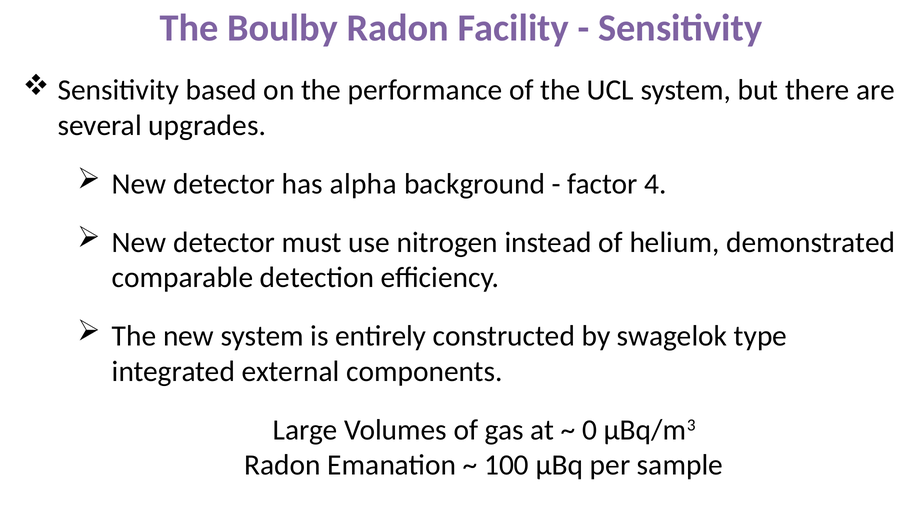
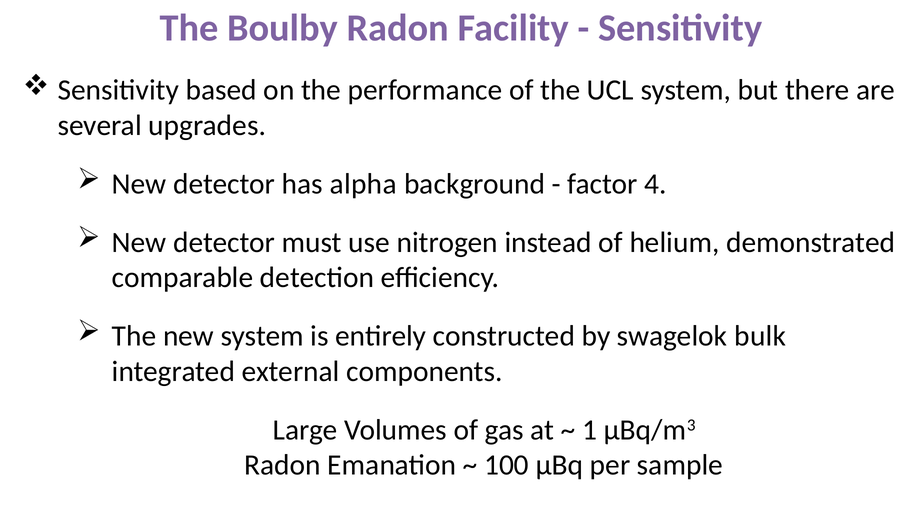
type: type -> bulk (760, 336)
0: 0 -> 1 (589, 430)
